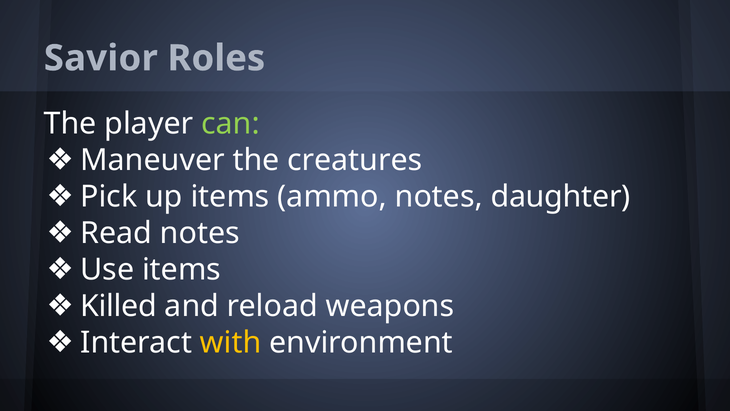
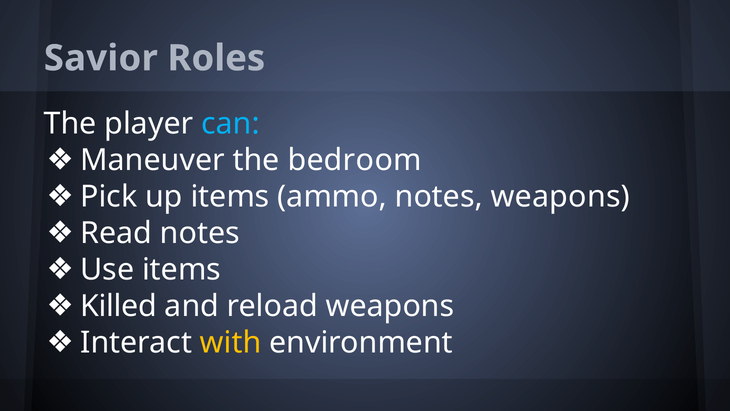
can colour: light green -> light blue (230, 123)
creatures: creatures -> bedroom (355, 160)
notes daughter: daughter -> weapons (560, 196)
